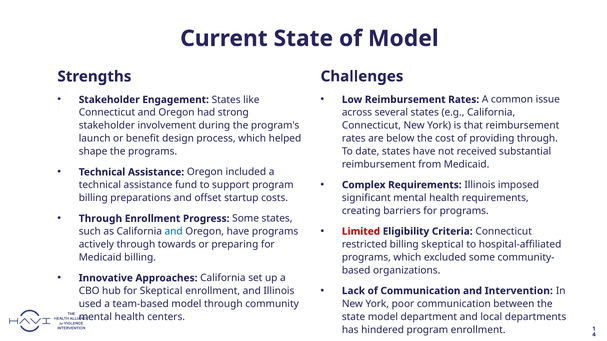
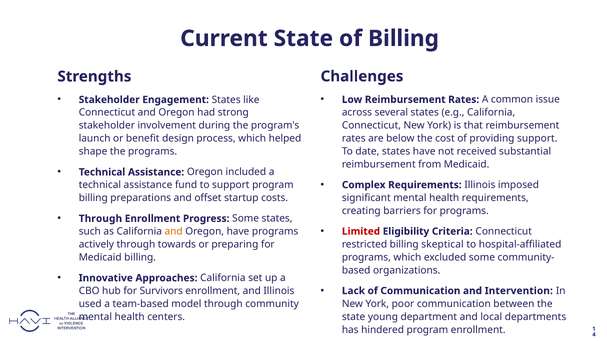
of Model: Model -> Billing (403, 39)
providing through: through -> support (537, 139)
and colour: blue -> orange (174, 232)
for Skeptical: Skeptical -> Survivors (161, 291)
state model: model -> young (383, 317)
